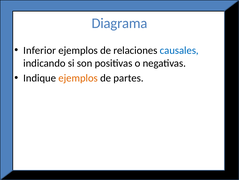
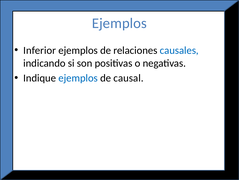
Diagrama: Diagrama -> Ejemplos (119, 23)
ejemplos colour: orange -> blue (78, 78)
partes: partes -> causal (129, 78)
